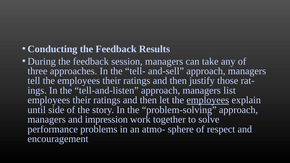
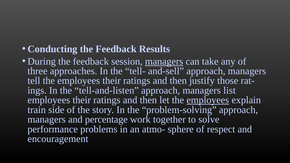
managers underline: none -> present (164, 61)
until: until -> train (37, 110)
impression: impression -> percentage (106, 120)
